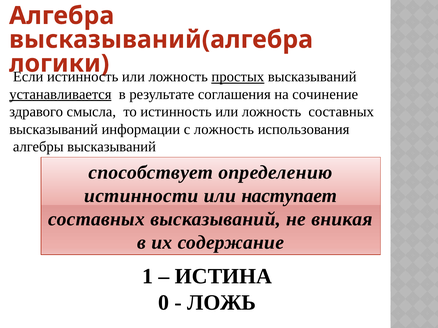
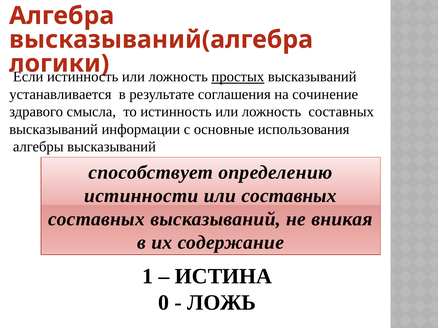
устанавливается underline: present -> none (60, 94)
с ложность: ложность -> основные (224, 129)
или наступает: наступает -> составных (289, 196)
